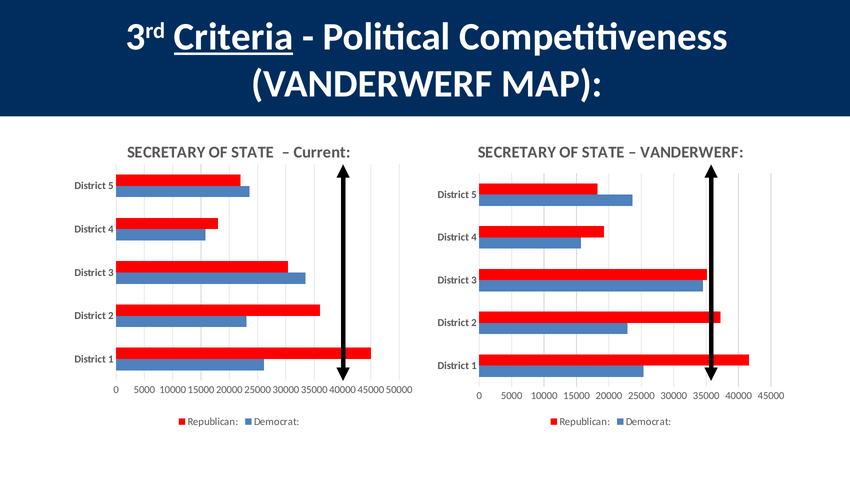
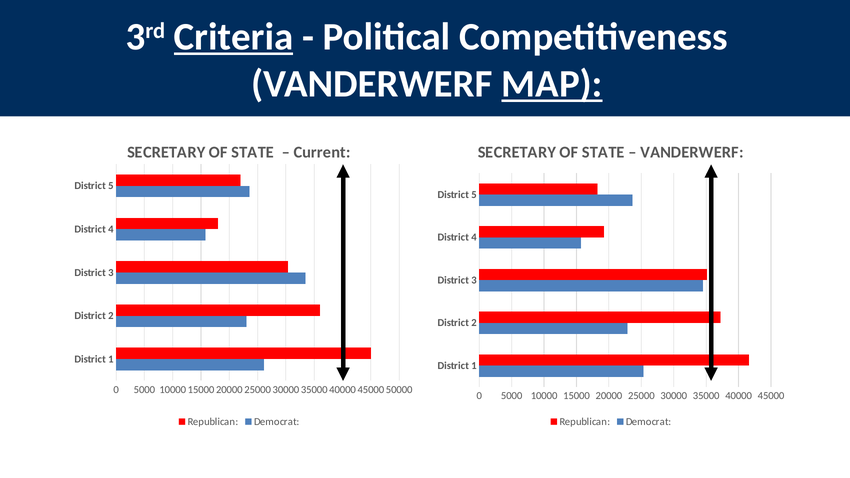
MAP underline: none -> present (552, 84)
